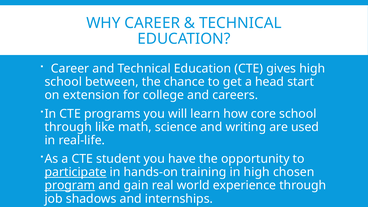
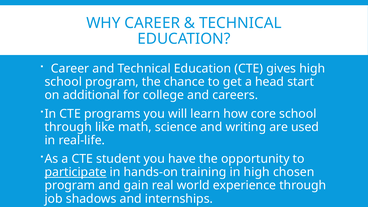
school between: between -> program (112, 82)
extension: extension -> additional (91, 95)
program underline: present -> none (70, 185)
